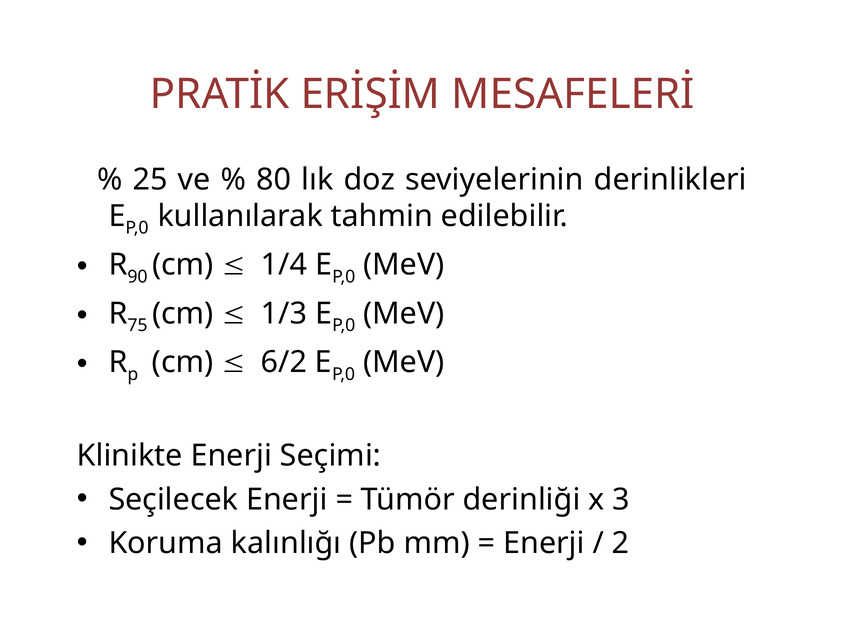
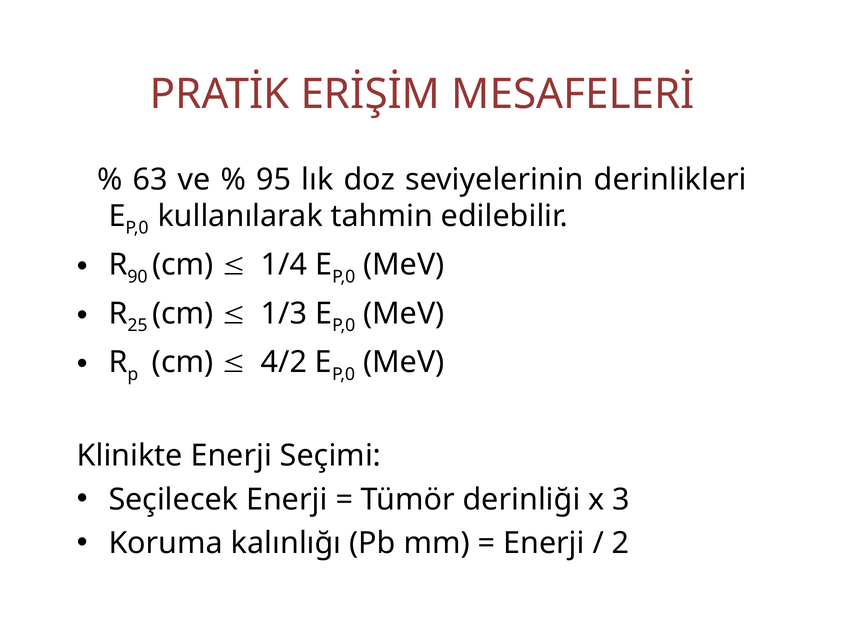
25: 25 -> 63 (150, 180)
80: 80 -> 95 (274, 180)
75: 75 -> 25 (138, 325)
6/2: 6/2 -> 4/2 (284, 362)
